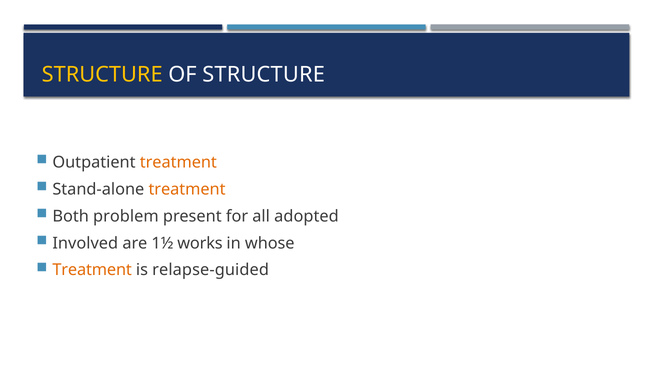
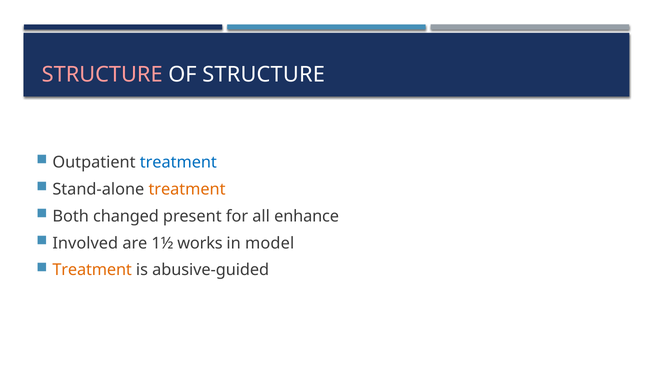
STRUCTURE colour: yellow -> pink (102, 75)
treatment colour: orange -> blue (178, 163)
problem: problem -> changed (126, 216)
adopted: adopted -> enhance (307, 216)
whose: whose -> model (270, 243)
relapse-guided: relapse-guided -> abusive-guided (211, 270)
